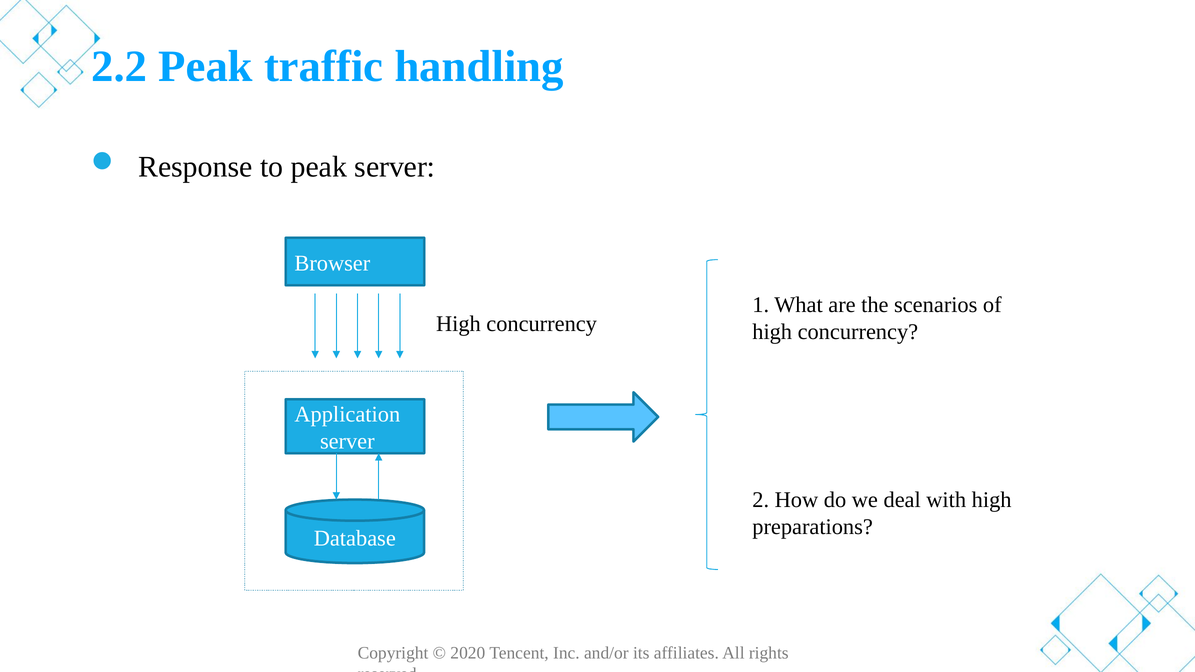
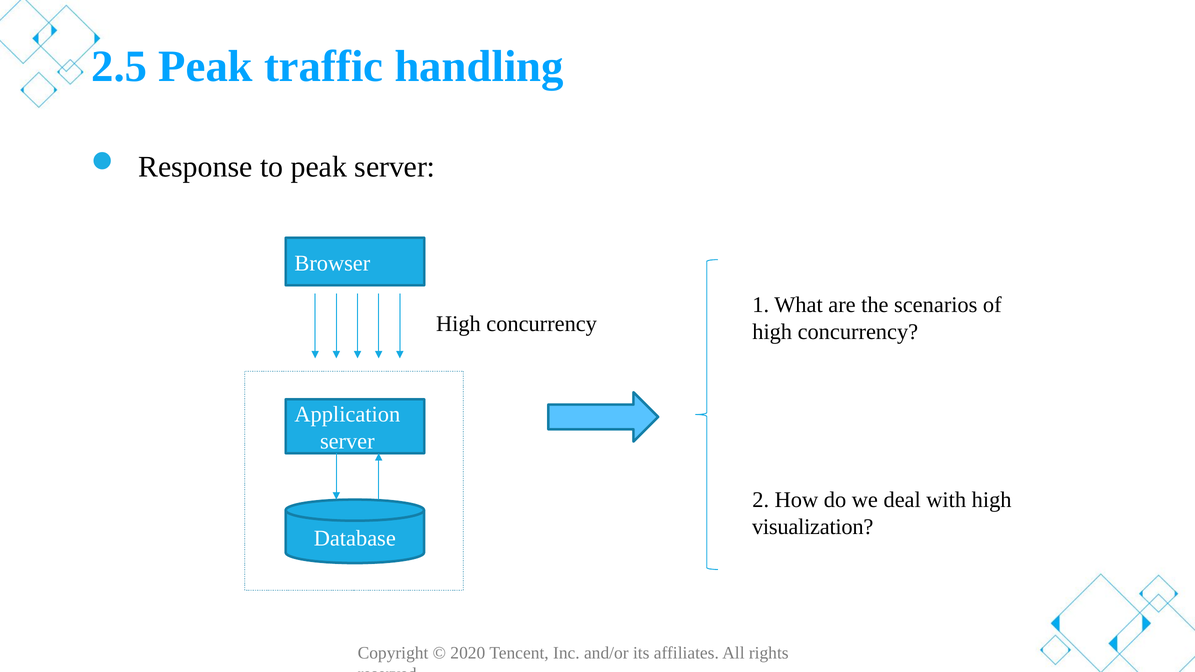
2.2: 2.2 -> 2.5 (119, 67)
preparations: preparations -> visualization (813, 527)
